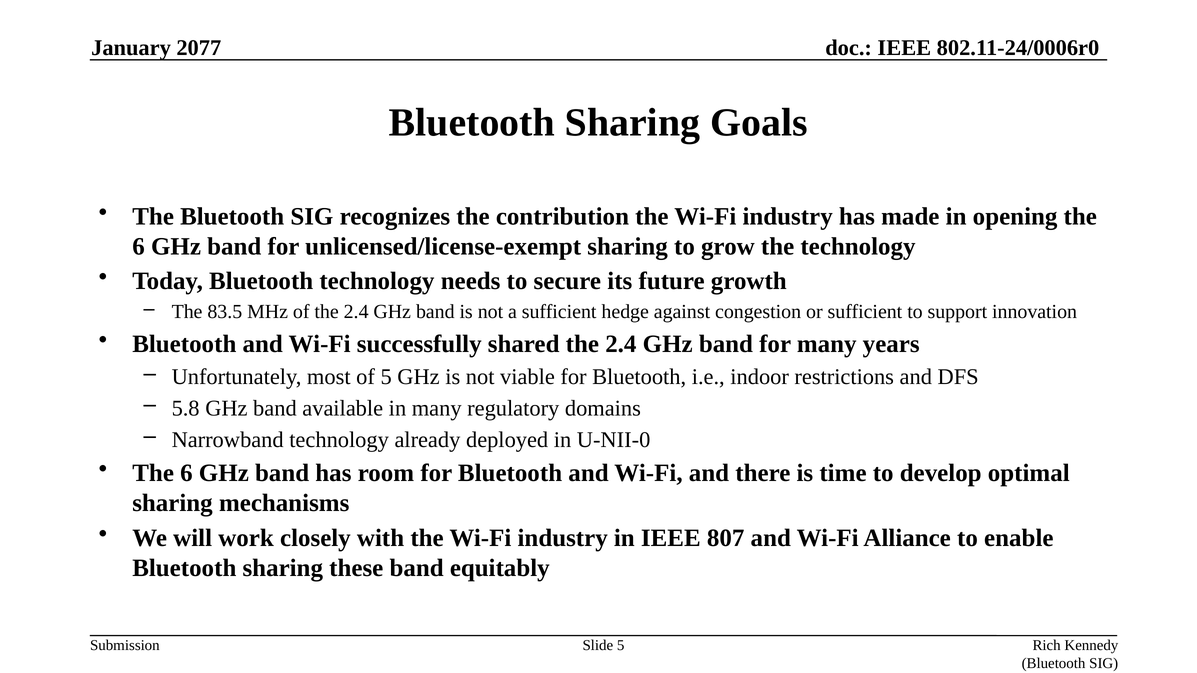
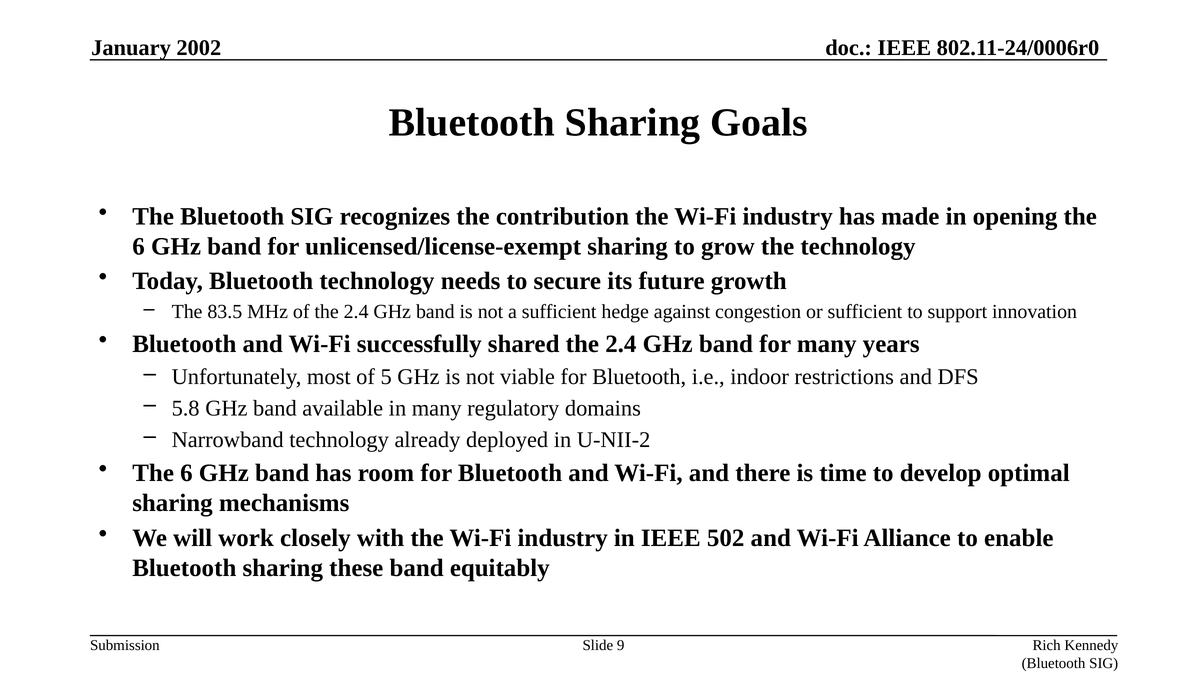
2077: 2077 -> 2002 (199, 48)
U-NII-0: U-NII-0 -> U-NII-2 (614, 440)
807: 807 -> 502 (726, 538)
Slide 5: 5 -> 9 (621, 646)
